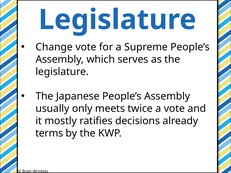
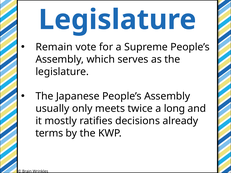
Change: Change -> Remain (54, 47)
a vote: vote -> long (174, 109)
